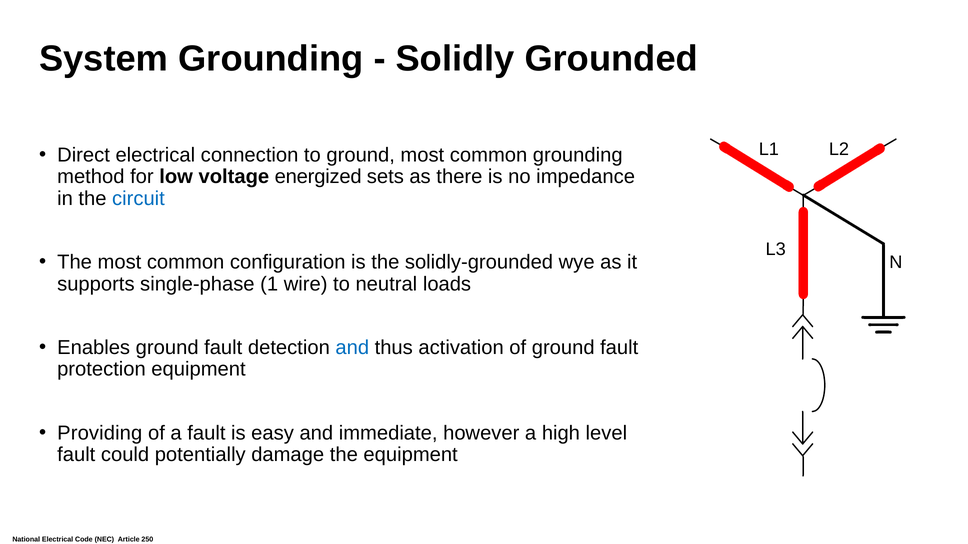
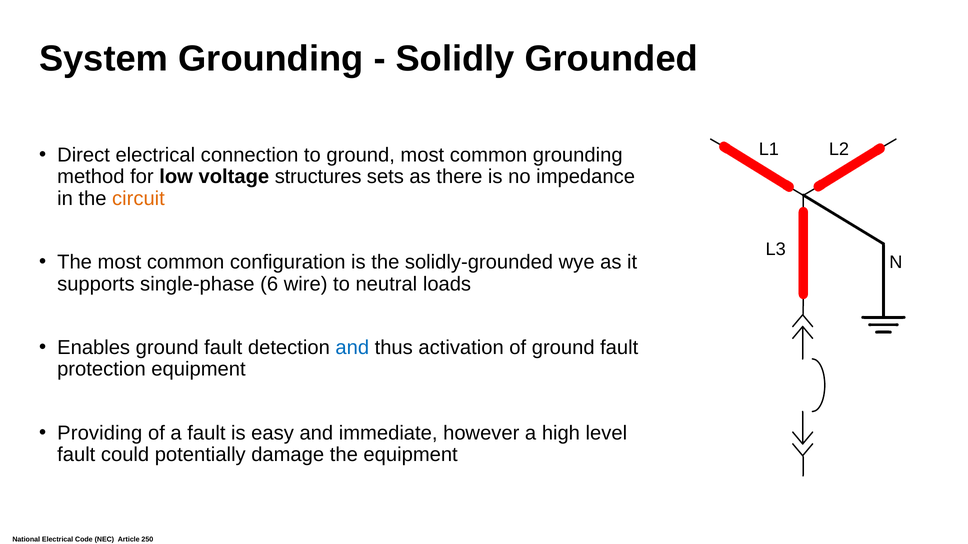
energized: energized -> structures (318, 177)
circuit colour: blue -> orange (138, 199)
1: 1 -> 6 (269, 284)
